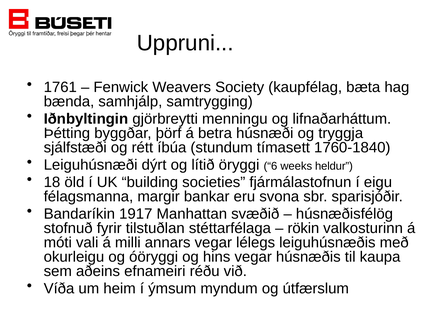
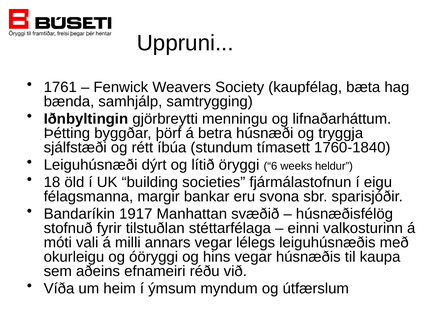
rökin: rökin -> einni (303, 228)
